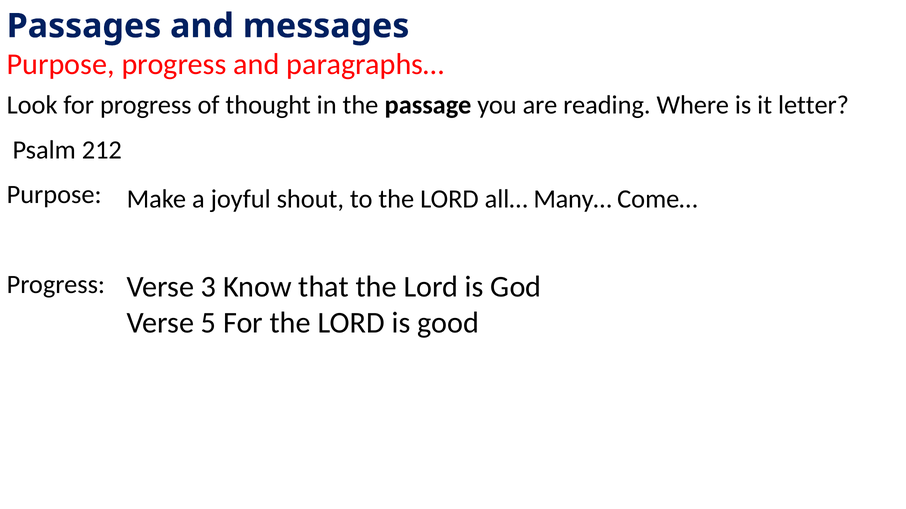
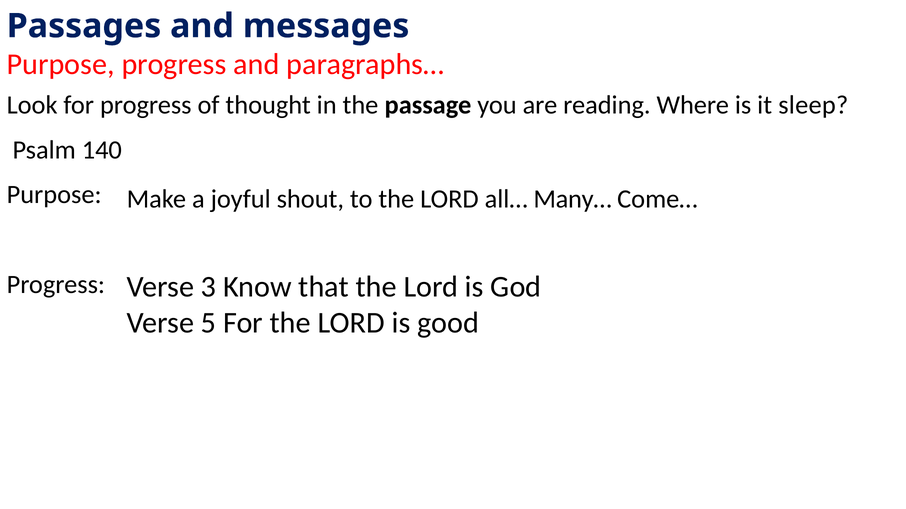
letter: letter -> sleep (813, 105)
212: 212 -> 140 (102, 150)
